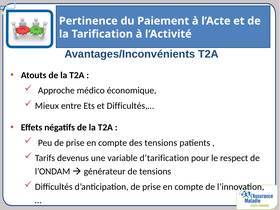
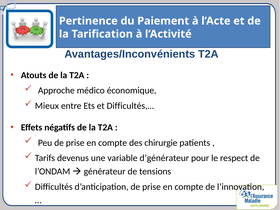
des tensions: tensions -> chirurgie (161, 143)
d’tarification: d’tarification -> d’générateur (164, 158)
